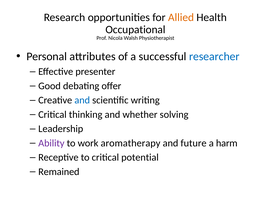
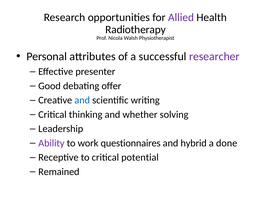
Allied colour: orange -> purple (181, 17)
Occupational: Occupational -> Radiotherapy (136, 30)
researcher colour: blue -> purple (214, 57)
aromatherapy: aromatherapy -> questionnaires (131, 143)
future: future -> hybrid (194, 143)
harm: harm -> done (227, 143)
